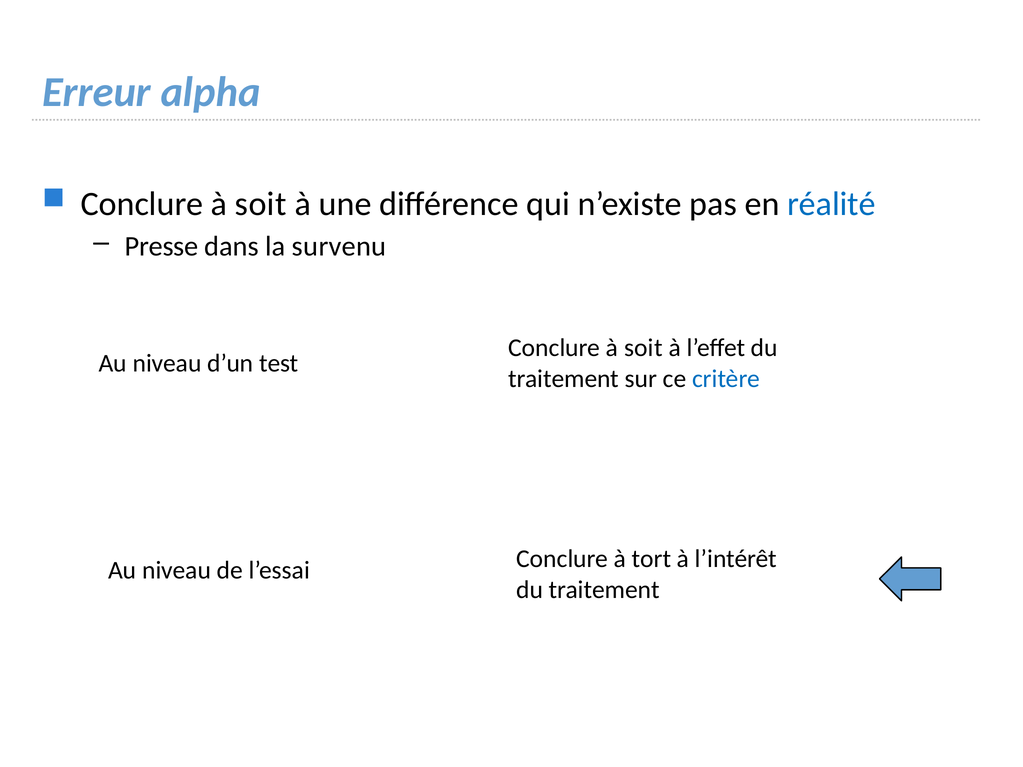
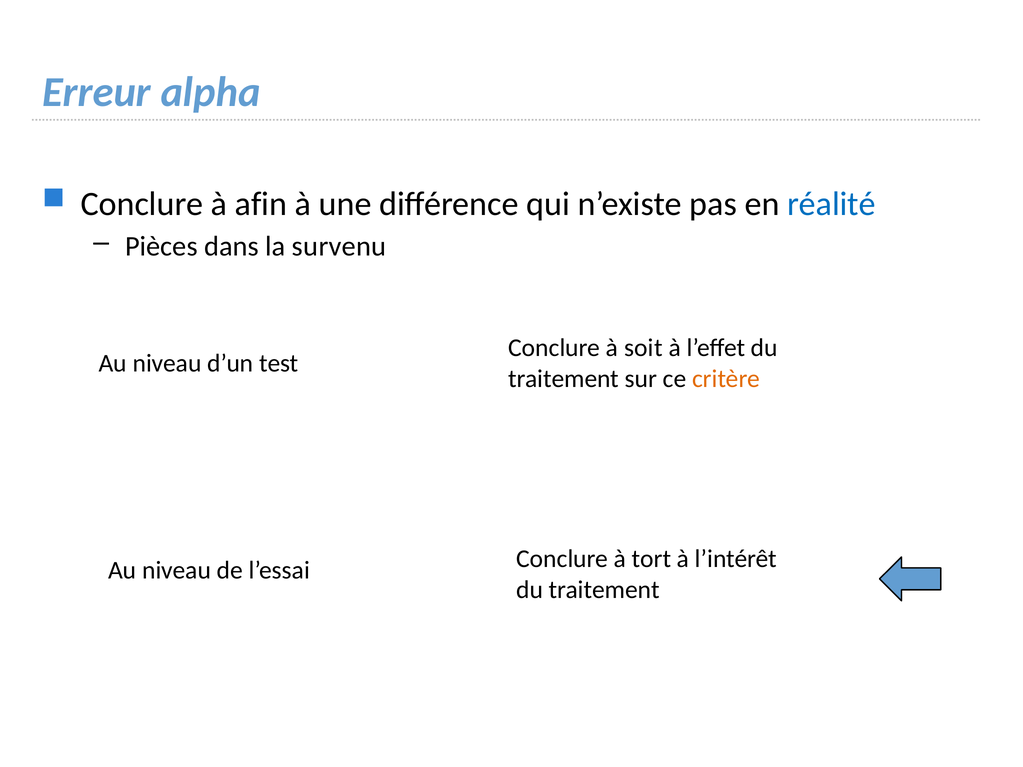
soit: soit -> afin (261, 204)
Presse: Presse -> Pièces (161, 247)
critère colour: blue -> orange (726, 379)
